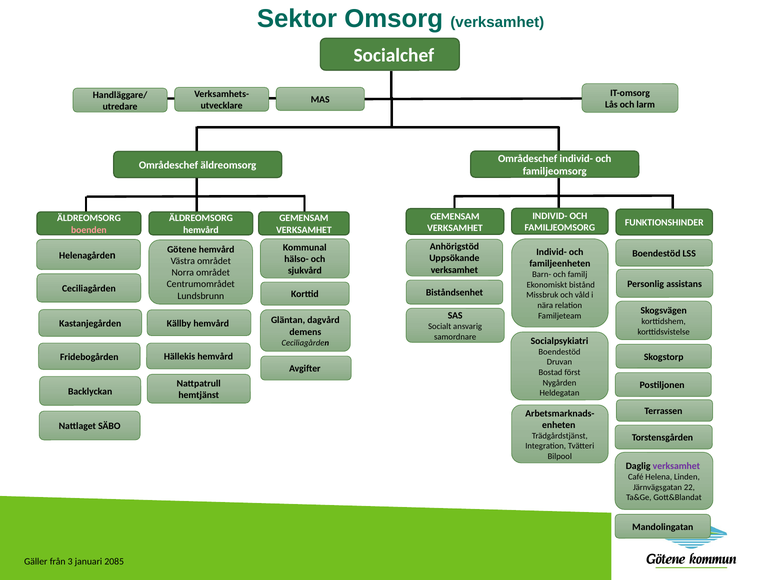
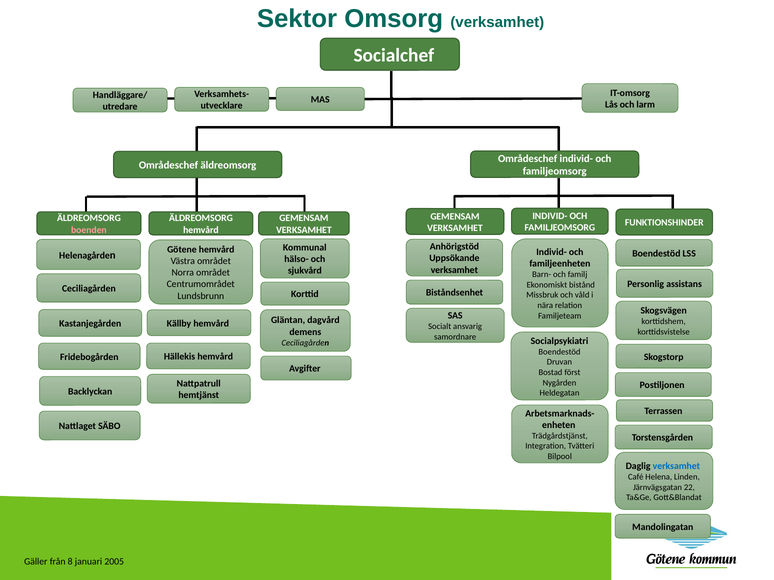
verksamhet colour: purple -> blue (676, 467)
3: 3 -> 8 (70, 562)
2085: 2085 -> 2005 (114, 562)
